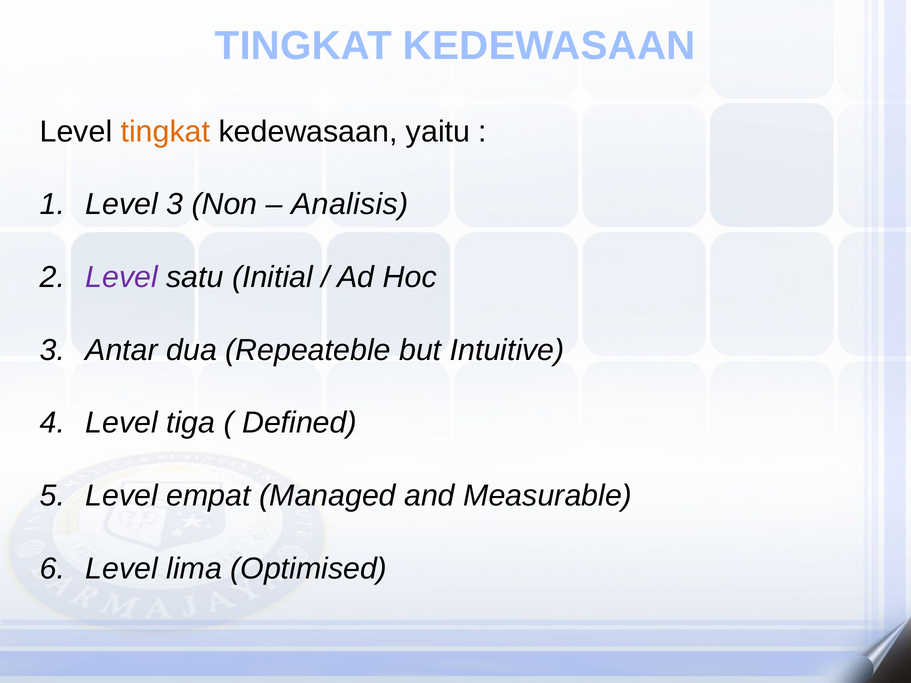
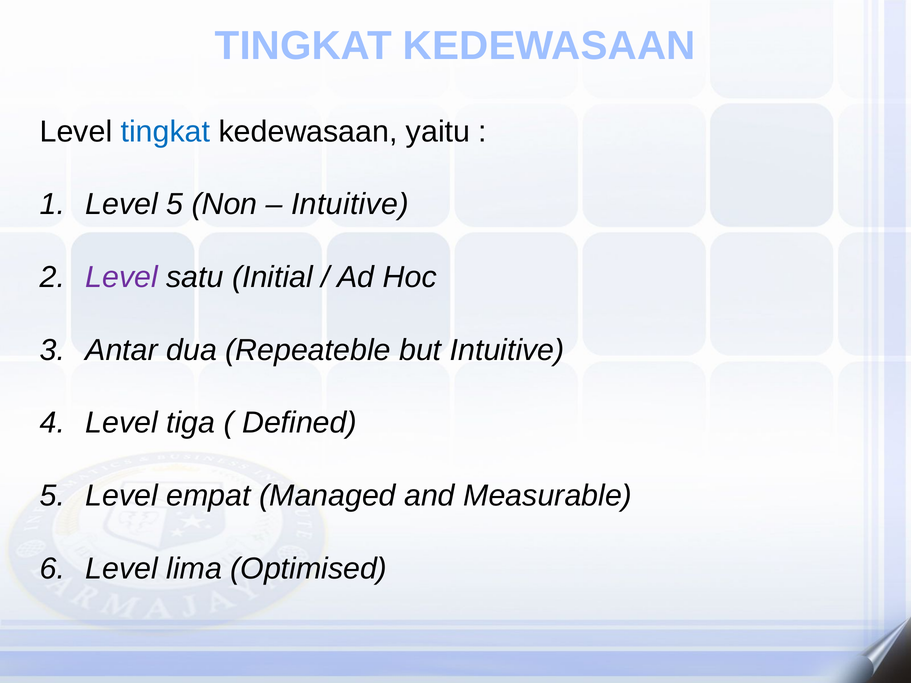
tingkat colour: orange -> blue (165, 132)
Level 3: 3 -> 5 (175, 204)
Analisis: Analisis -> Intuitive (350, 204)
